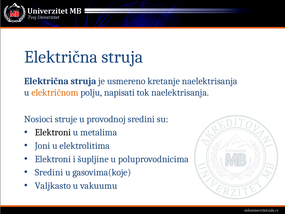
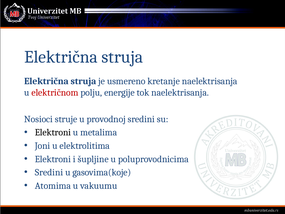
električnom colour: orange -> red (55, 92)
napisati: napisati -> energije (119, 92)
Valjkasto: Valjkasto -> Atomima (53, 185)
